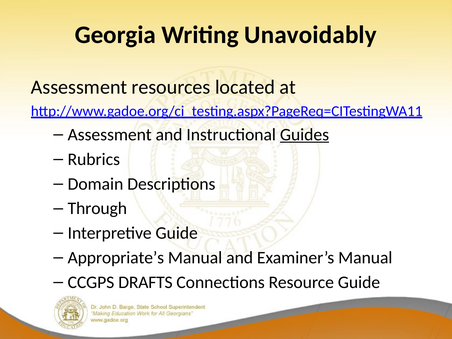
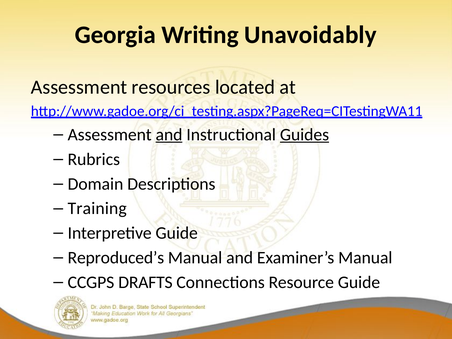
and underline: none -> present (169, 135)
Through: Through -> Training (97, 209)
Appropriate’s: Appropriate’s -> Reproduced’s (116, 258)
